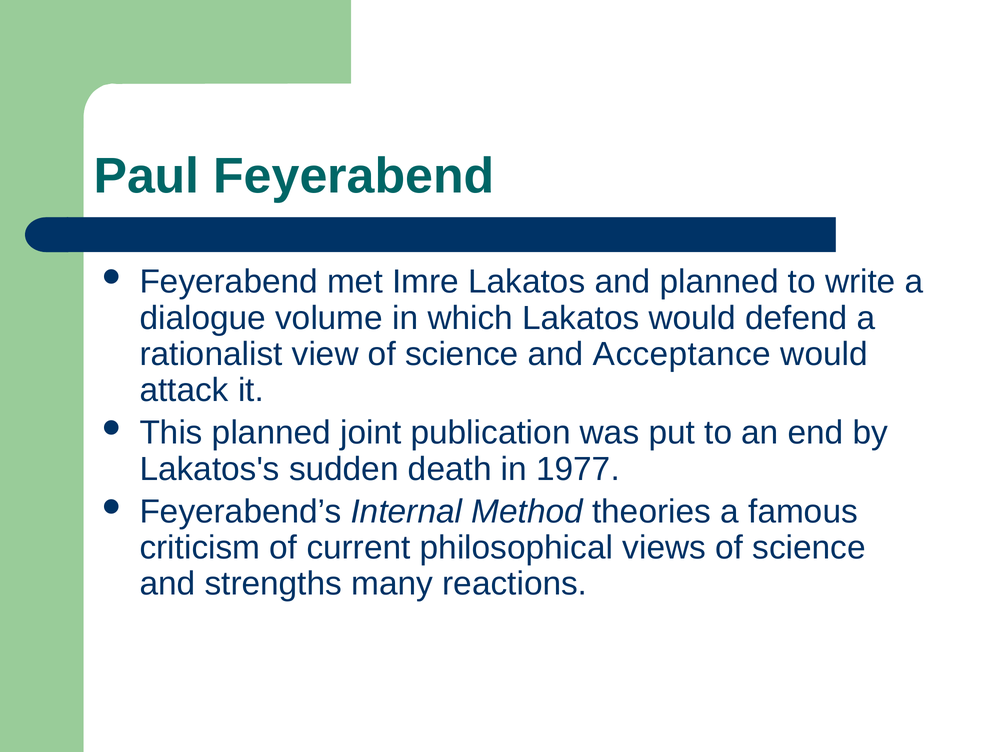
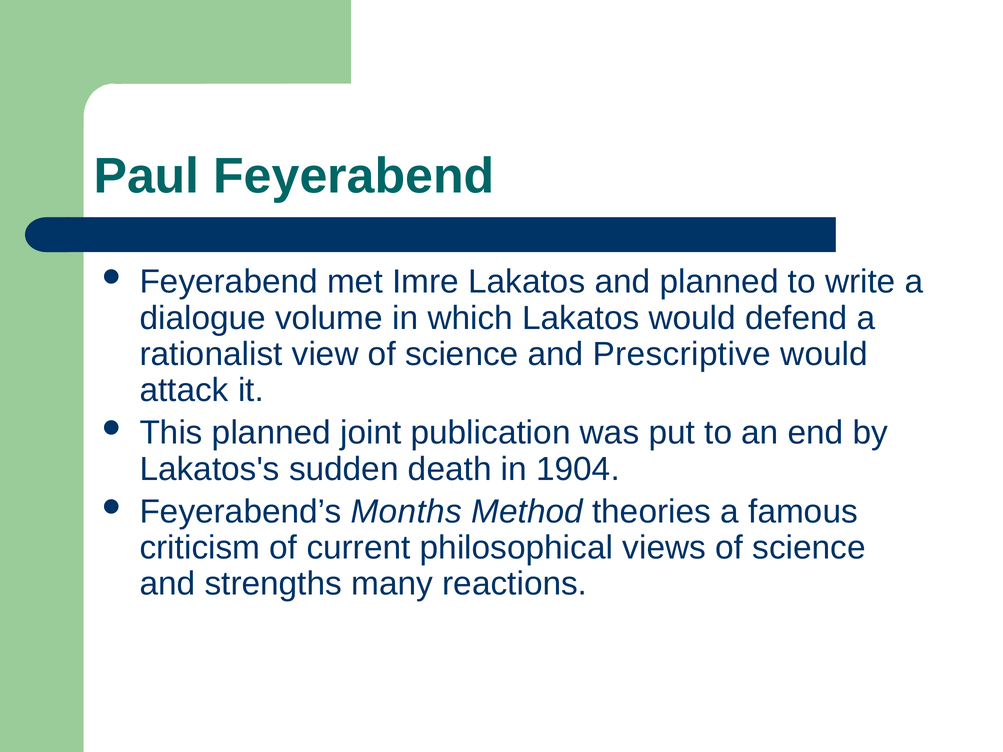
Acceptance: Acceptance -> Prescriptive (682, 354)
1977: 1977 -> 1904 (578, 469)
Internal: Internal -> Months (406, 512)
